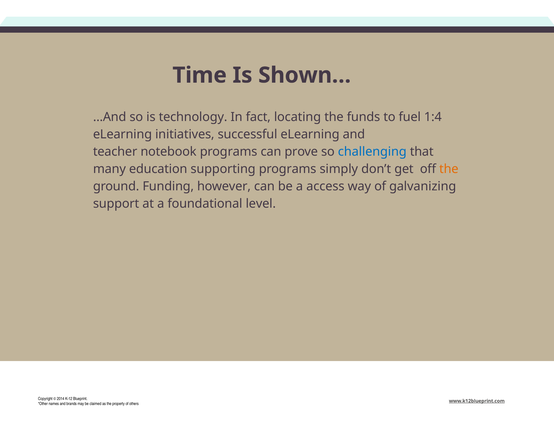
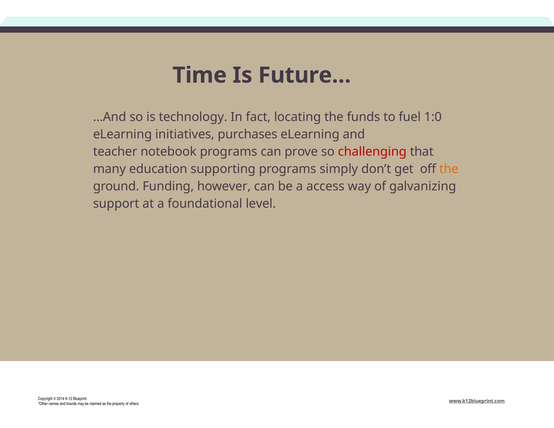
Shown…: Shown… -> Future… (305, 75)
1:4: 1:4 -> 1:0 (433, 117)
successful: successful -> purchases (248, 134)
challenging colour: blue -> red (372, 152)
